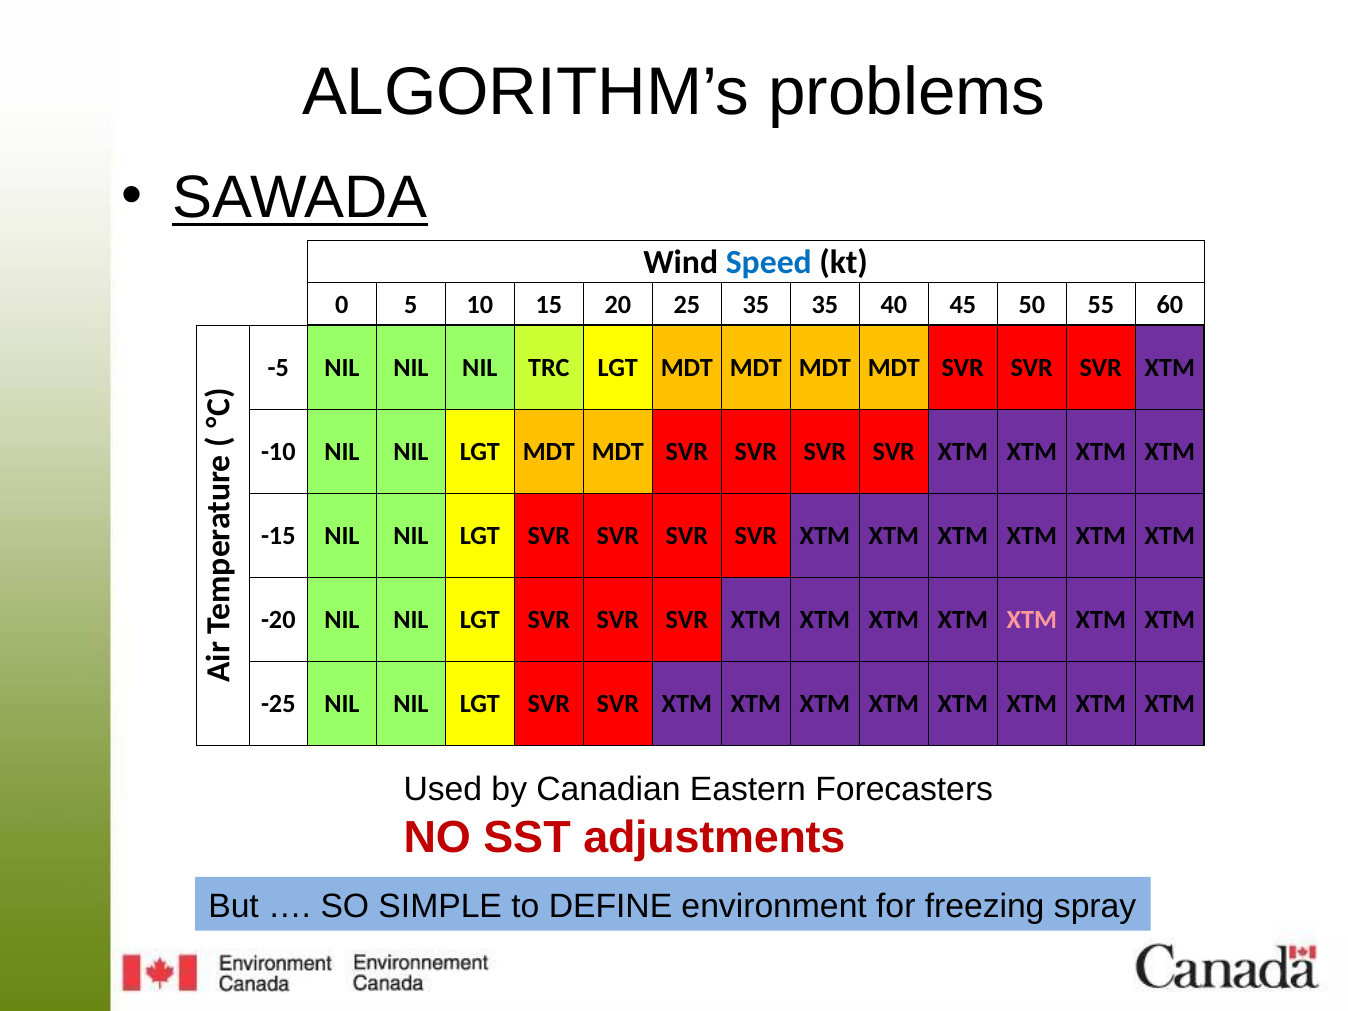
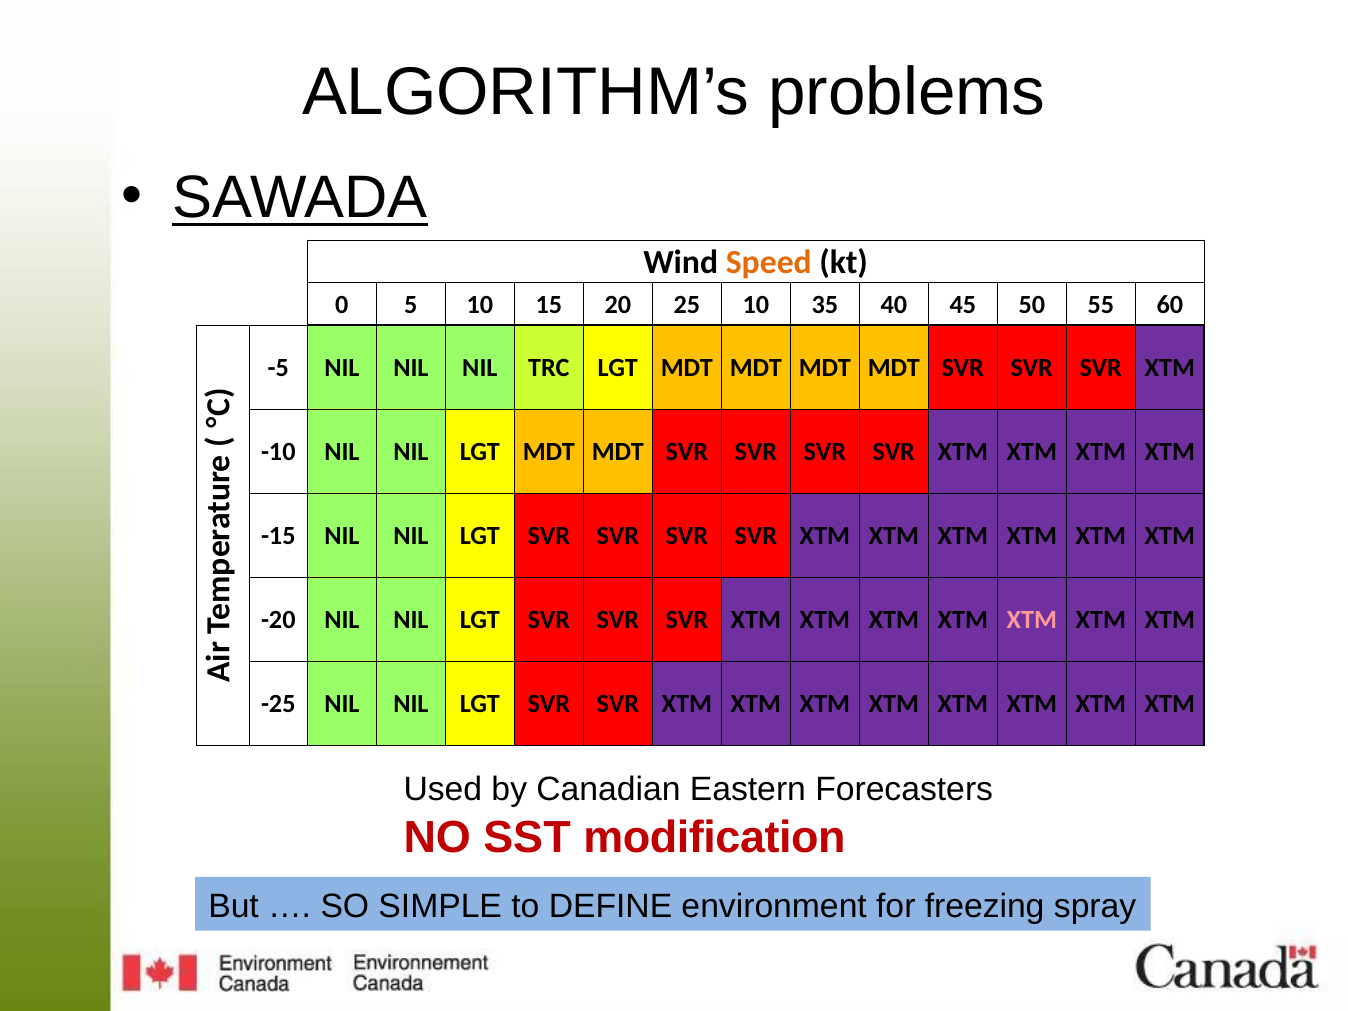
Speed colour: blue -> orange (769, 262)
25 35: 35 -> 10 (756, 305)
adjustments: adjustments -> modification (714, 837)
